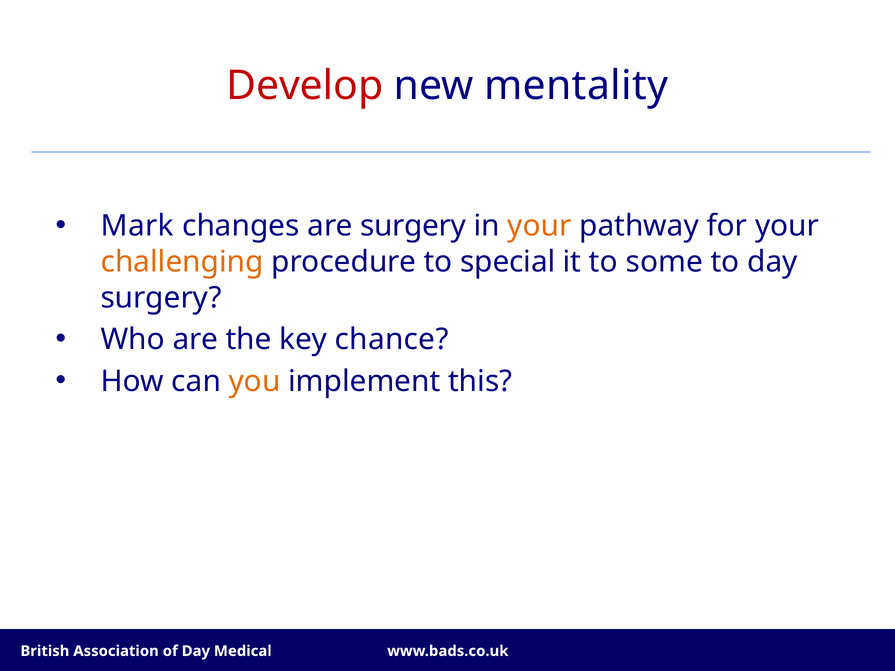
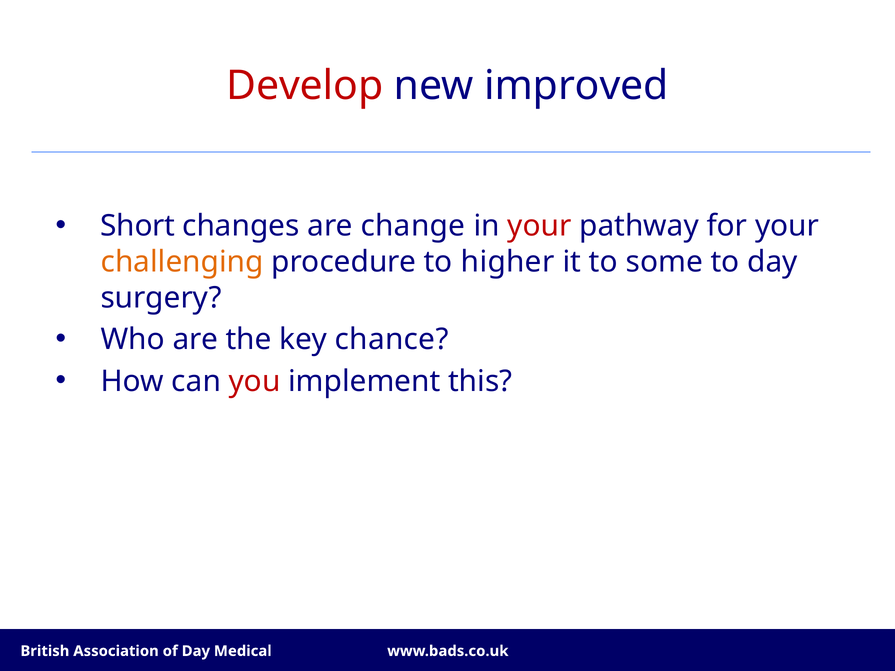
mentality: mentality -> improved (576, 86)
Mark: Mark -> Short (138, 226)
are surgery: surgery -> change (413, 226)
your colour: orange -> red (539, 226)
special: special -> higher (508, 262)
you colour: orange -> red (255, 381)
